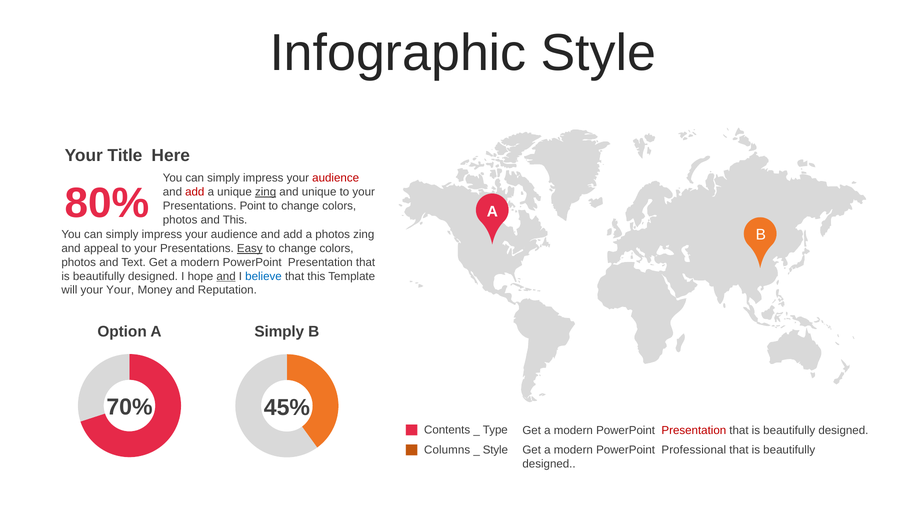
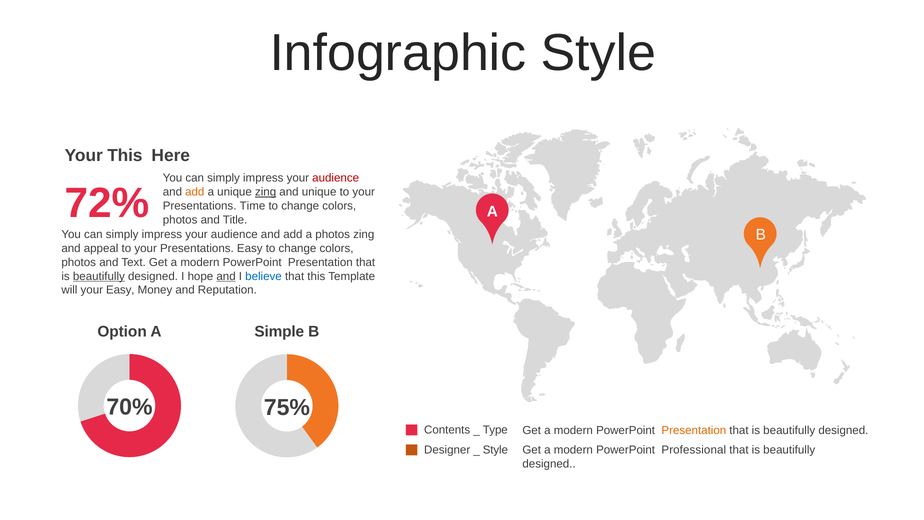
Your Title: Title -> This (125, 155)
80%: 80% -> 72% (107, 203)
add colour: red -> orange (195, 192)
Point: Point -> Time (253, 206)
and This: This -> Title (235, 220)
Easy underline: present -> none (250, 248)
beautifully underline: none -> present (99, 276)
your Your: Your -> Easy (120, 290)
A Simply: Simply -> Simple (279, 332)
45%: 45% -> 75% (287, 407)
Presentation colour: red -> orange (694, 430)
Columns: Columns -> Designer (447, 450)
